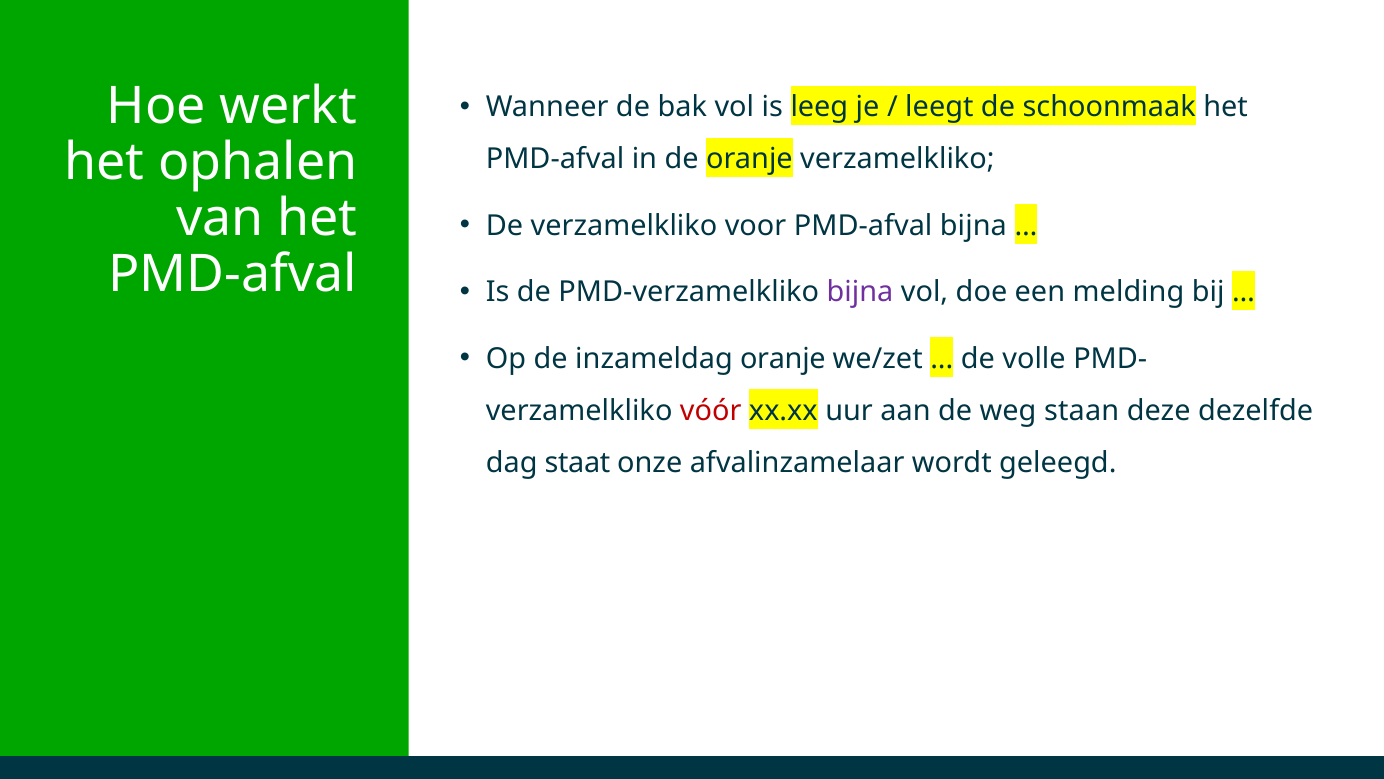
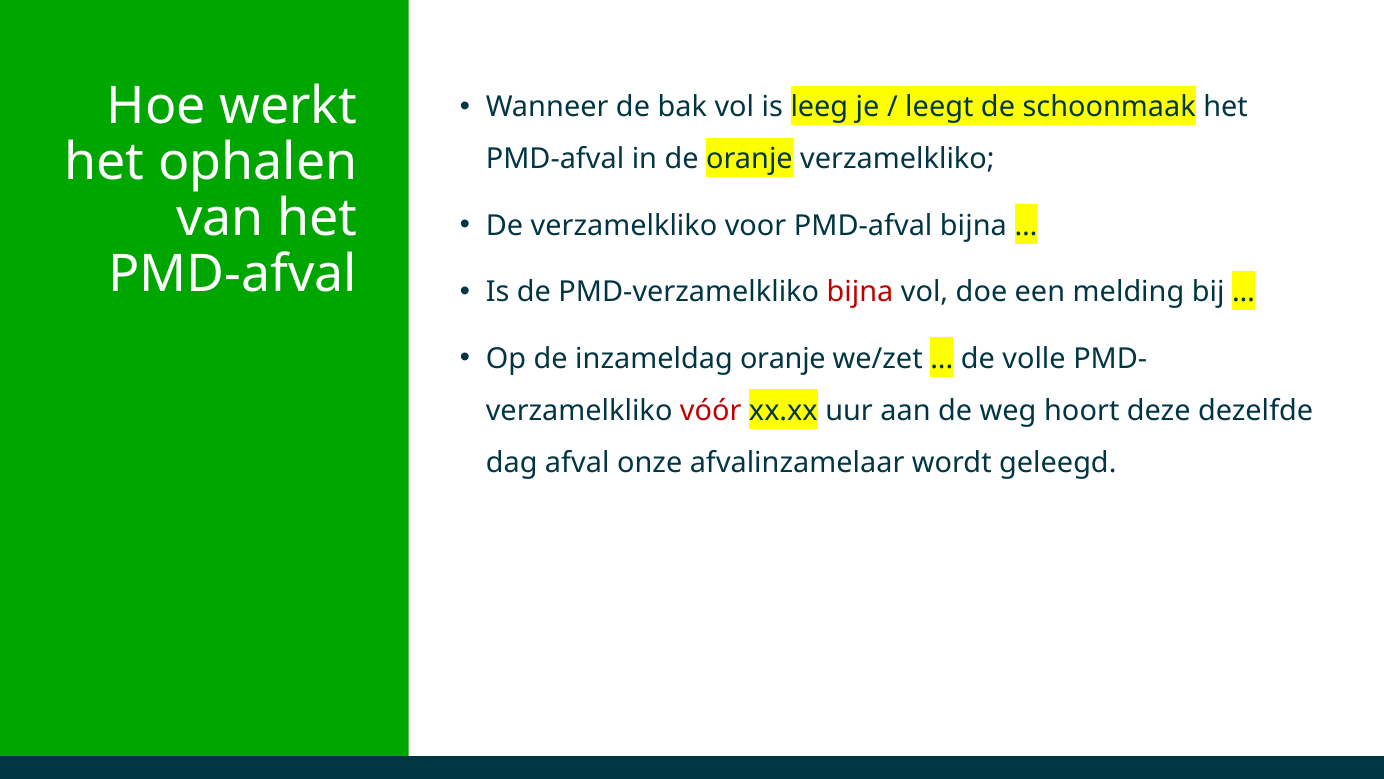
bijna colour: purple -> red (860, 292)
staan: staan -> hoort (1082, 410)
staat: staat -> afval (577, 462)
